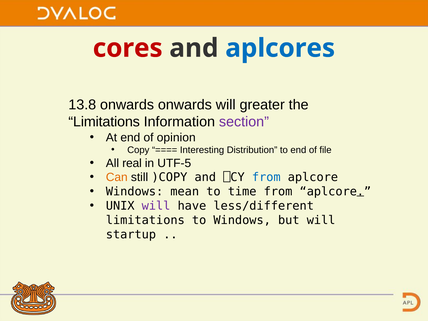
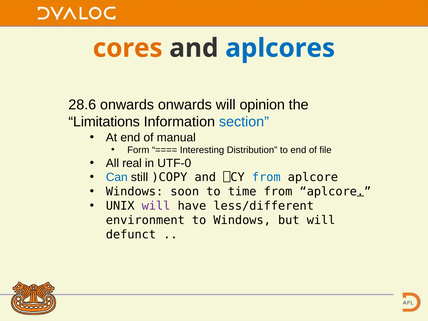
cores colour: red -> orange (128, 48)
13.8: 13.8 -> 28.6 (82, 105)
greater: greater -> opinion (262, 105)
section colour: purple -> blue (244, 122)
opinion: opinion -> manual (176, 137)
Copy: Copy -> Form (138, 150)
UTF-5: UTF-5 -> UTF-0 (174, 163)
Can colour: orange -> blue (117, 177)
mean: mean -> soon (185, 192)
limitations: limitations -> environment (145, 220)
startup: startup -> defunct (131, 234)
